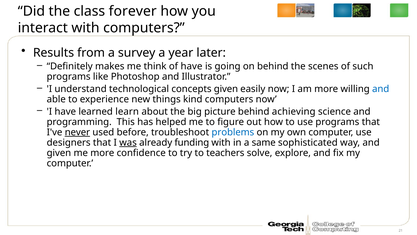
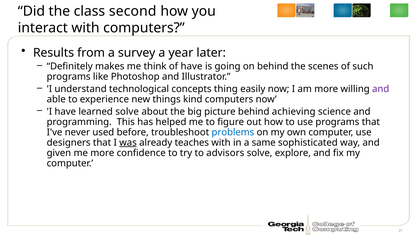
forever: forever -> second (133, 11)
concepts given: given -> thing (226, 89)
and colour: blue -> purple (381, 89)
learned learn: learn -> solve (127, 111)
never underline: present -> none (77, 132)
funding: funding -> teaches (192, 142)
teachers: teachers -> advisors (225, 153)
